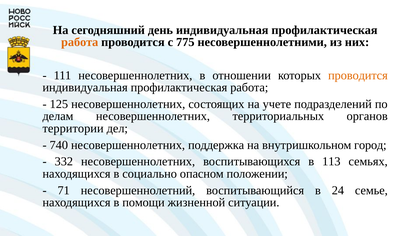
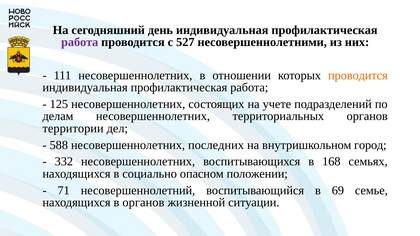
работа colour: orange -> purple (80, 42)
775: 775 -> 527 (185, 42)
740: 740 -> 588 (59, 145)
поддержка: поддержка -> последних (216, 145)
113: 113 -> 168 (331, 162)
24: 24 -> 69 (338, 191)
в помощи: помощи -> органов (143, 203)
